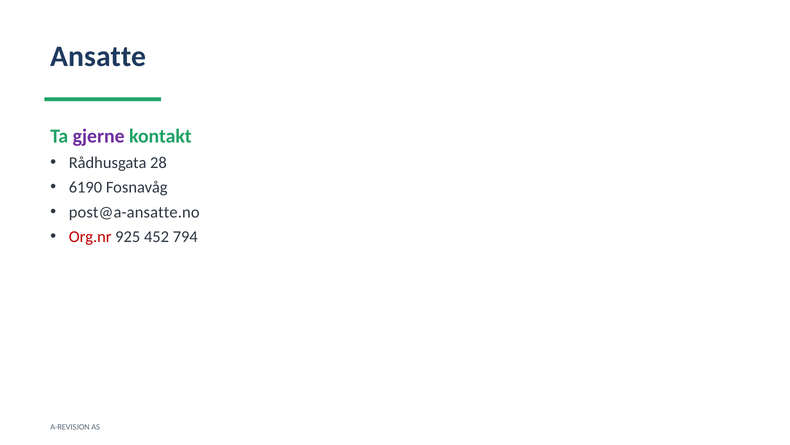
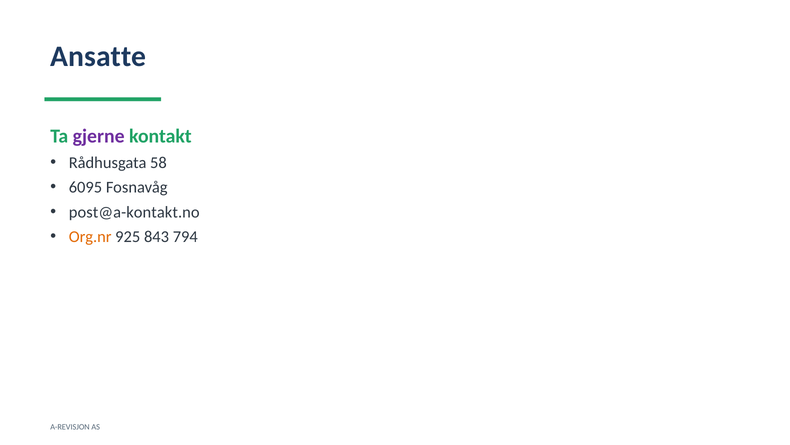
28: 28 -> 58 (158, 162)
6190: 6190 -> 6095 (85, 187)
post@a-ansatte.no: post@a-ansatte.no -> post@a-kontakt.no (134, 212)
Org.nr colour: red -> orange (90, 237)
452: 452 -> 843 (157, 237)
